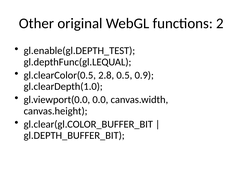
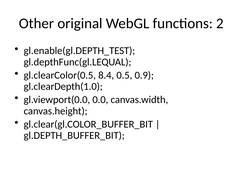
2.8: 2.8 -> 8.4 (106, 75)
